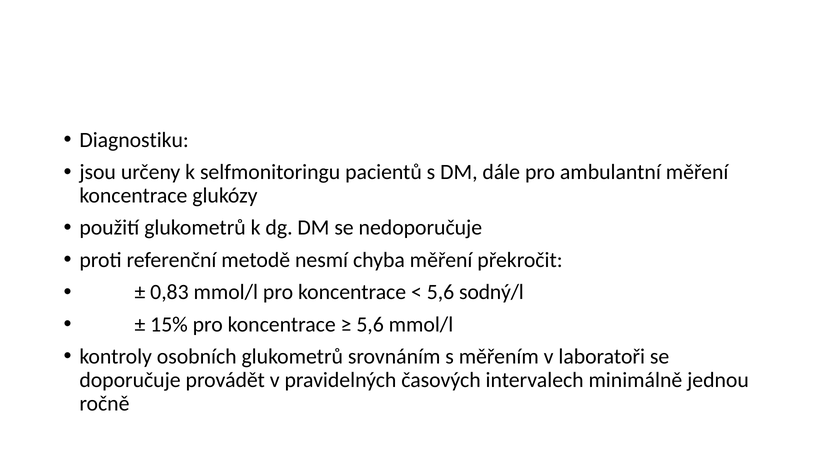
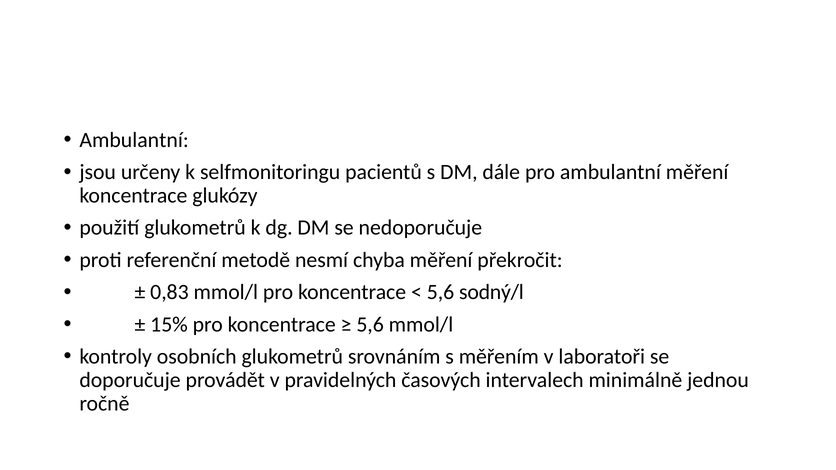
Diagnostiku: Diagnostiku -> Ambulantní (134, 140)
